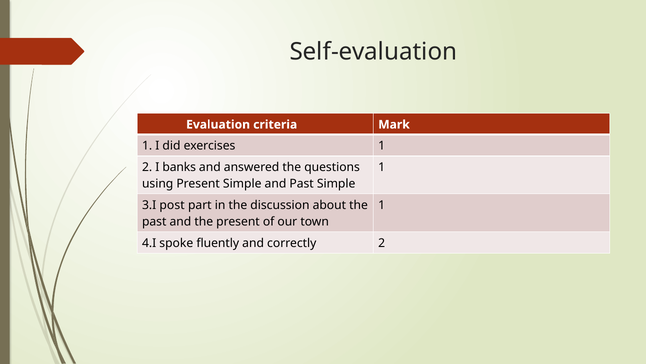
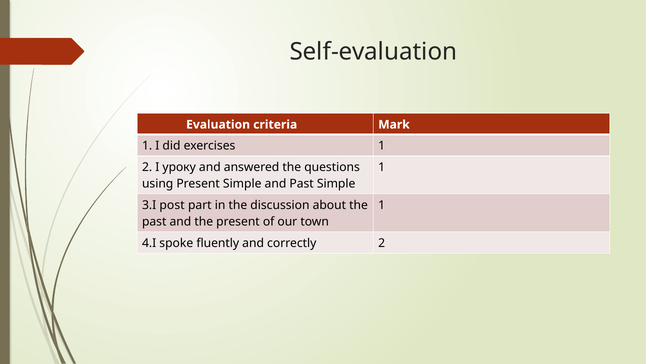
banks: banks -> уроку (179, 167)
